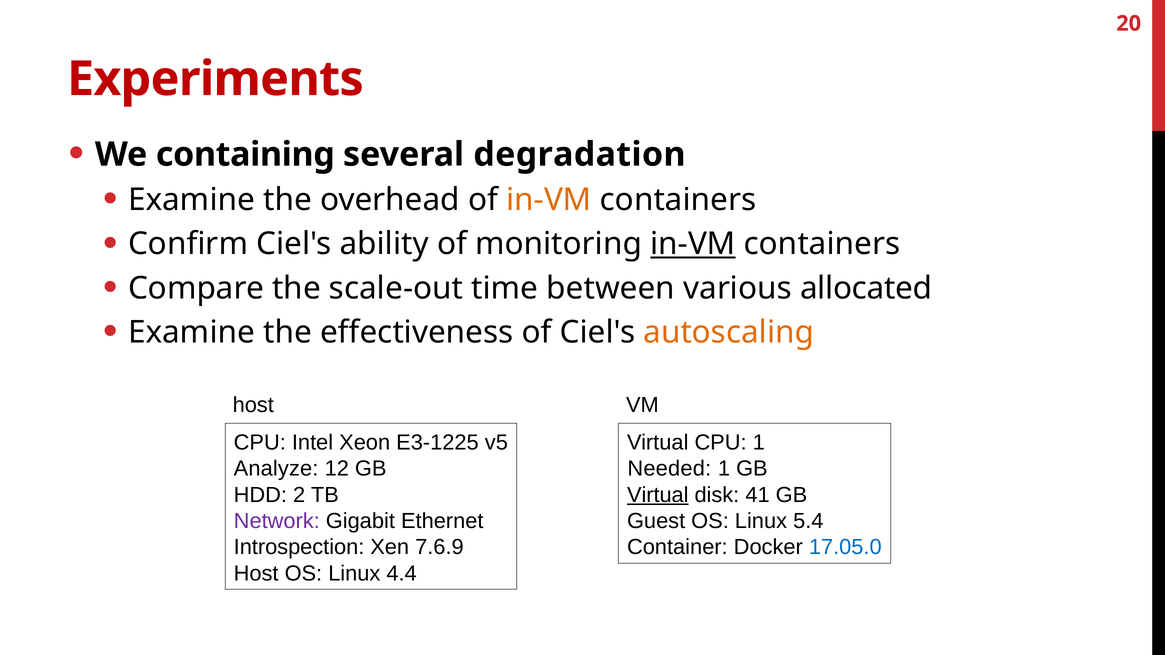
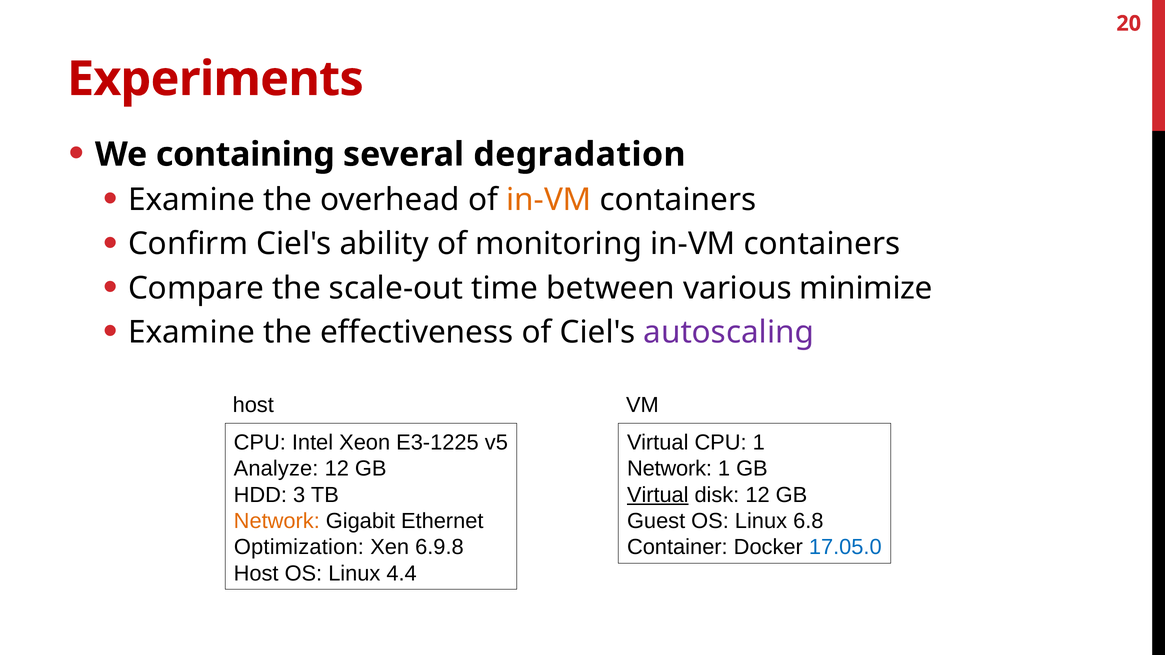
in-VM underline: present -> none (693, 244)
allocated: allocated -> minimize (866, 288)
autoscaling colour: orange -> purple (729, 332)
Needed: Needed -> Network (670, 469)
2: 2 -> 3 (299, 495)
disk 41: 41 -> 12 (758, 495)
Network colour: purple -> orange (277, 521)
5.4: 5.4 -> 6.8 (808, 521)
Introspection: Introspection -> Optimization (299, 547)
7.6.9: 7.6.9 -> 6.9.8 (439, 547)
